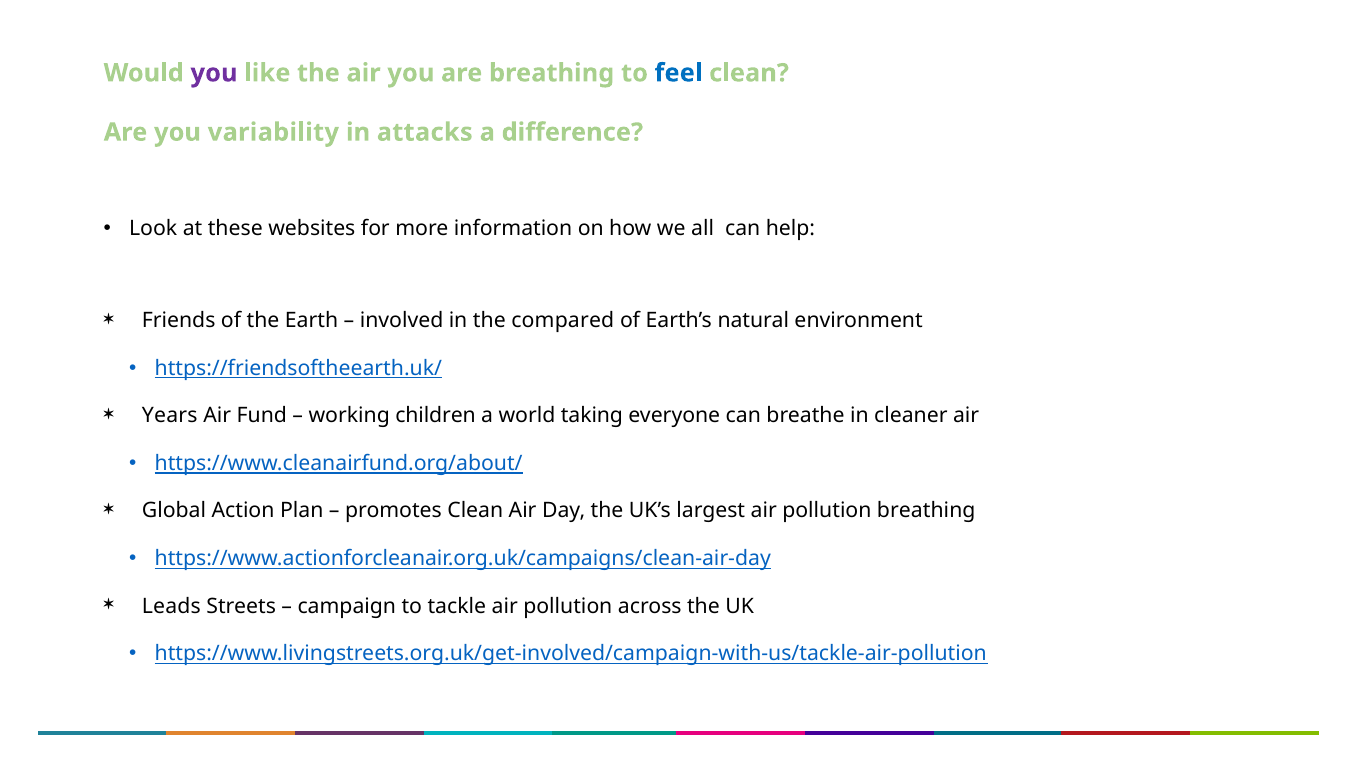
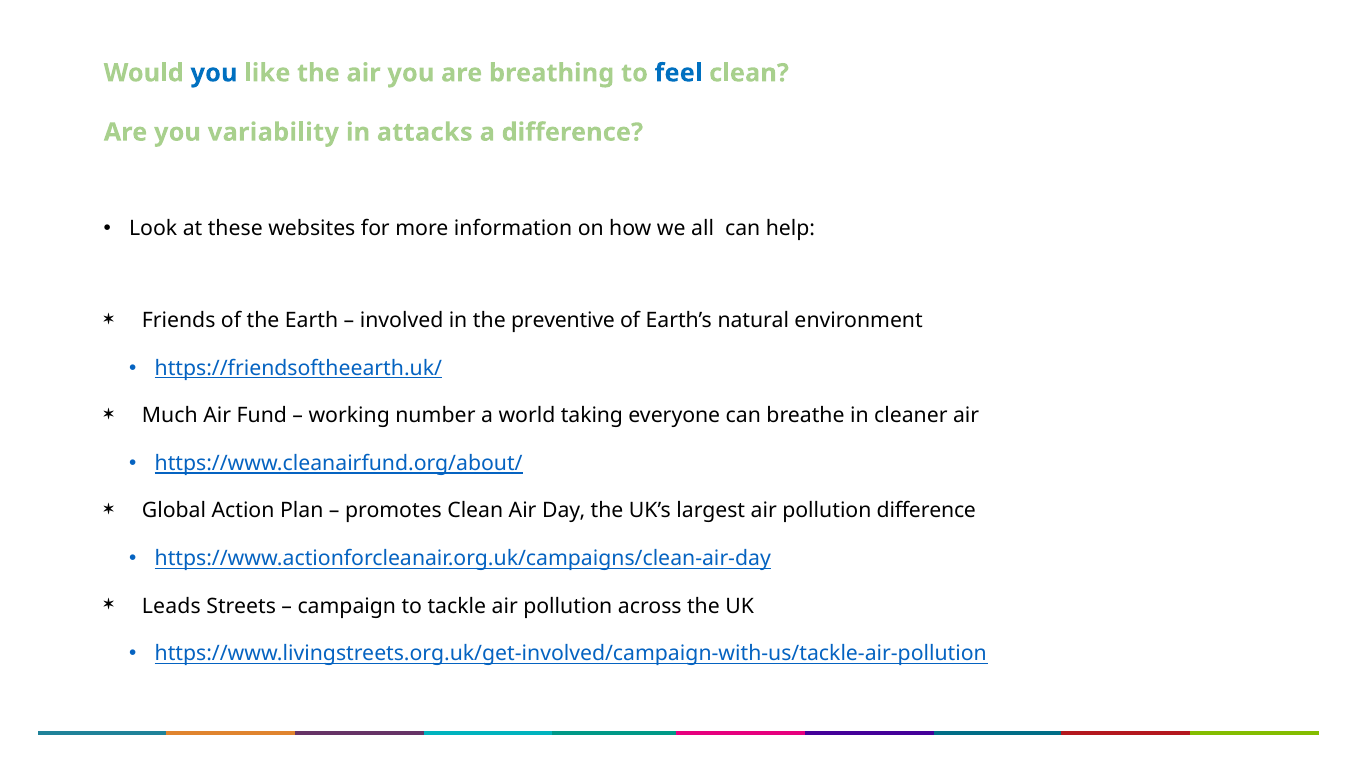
you colour: purple -> blue (214, 73)
compared: compared -> preventive (563, 321)
Years: Years -> Much (170, 416)
children: children -> number (435, 416)
pollution breathing: breathing -> difference (926, 511)
